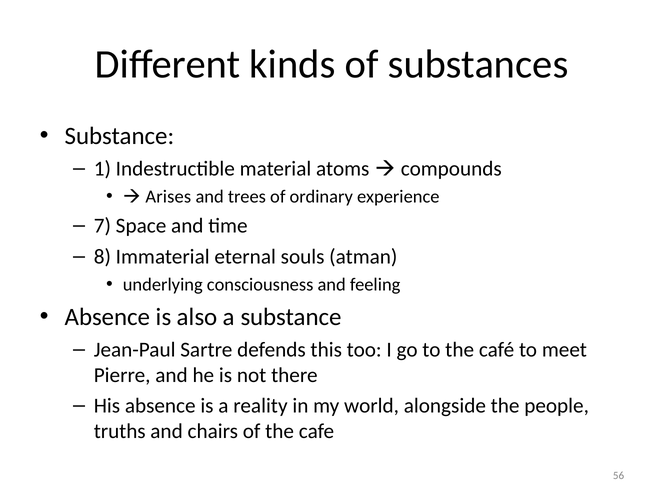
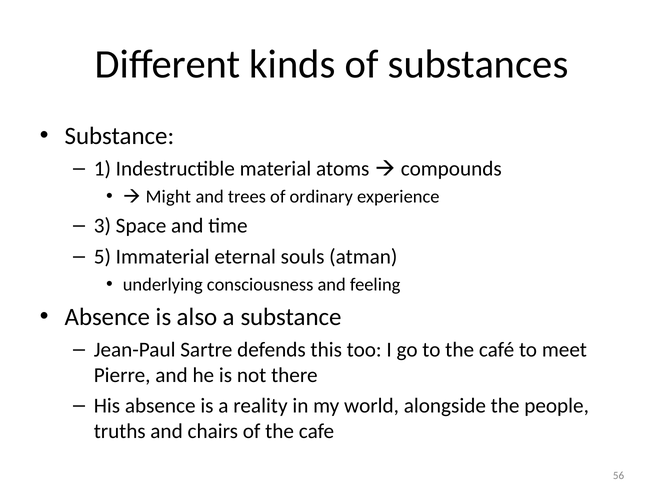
Arises: Arises -> Might (168, 197)
7: 7 -> 3 (102, 226)
8: 8 -> 5 (102, 257)
